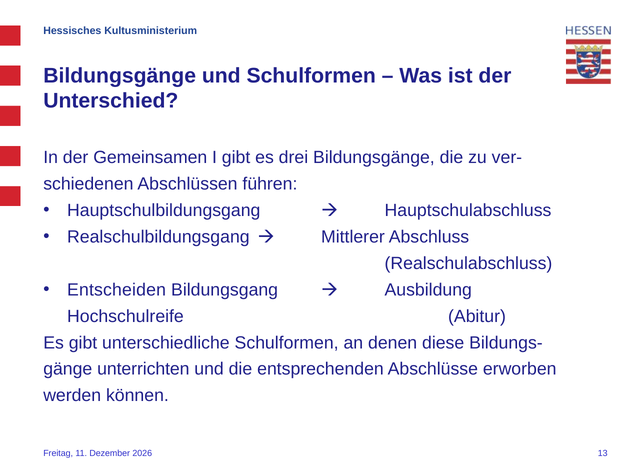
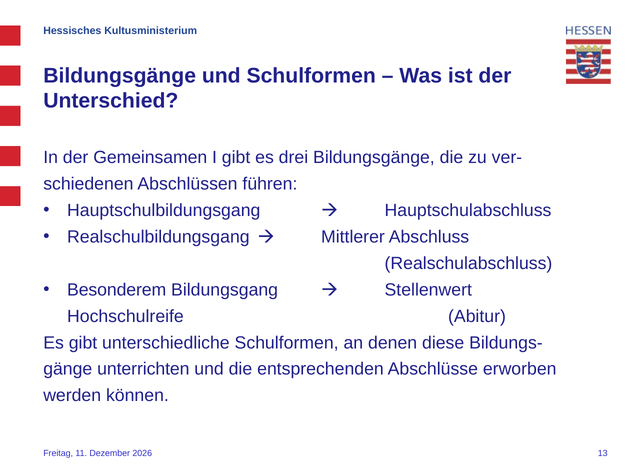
Entscheiden: Entscheiden -> Besonderem (117, 290)
Ausbildung: Ausbildung -> Stellenwert (428, 290)
